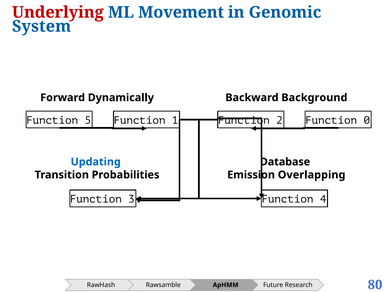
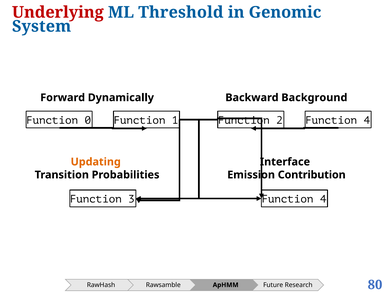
Movement: Movement -> Threshold (181, 12)
5: 5 -> 0 (88, 120)
2 Function 0: 0 -> 4 (367, 120)
Updating colour: blue -> orange (96, 162)
Database: Database -> Interface (285, 162)
Overlapping: Overlapping -> Contribution (312, 175)
